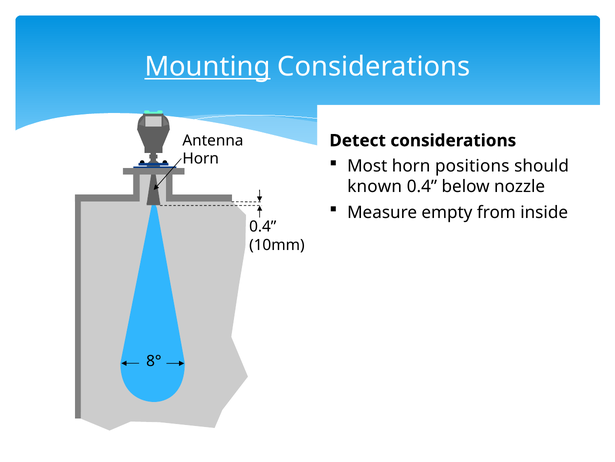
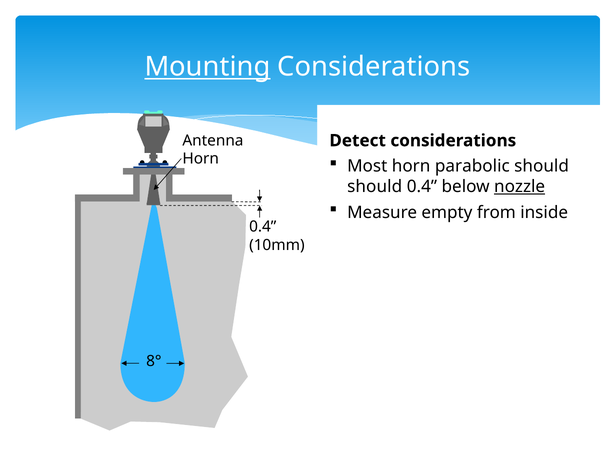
positions: positions -> parabolic (472, 166)
known: known -> should (375, 187)
nozzle underline: none -> present (520, 187)
